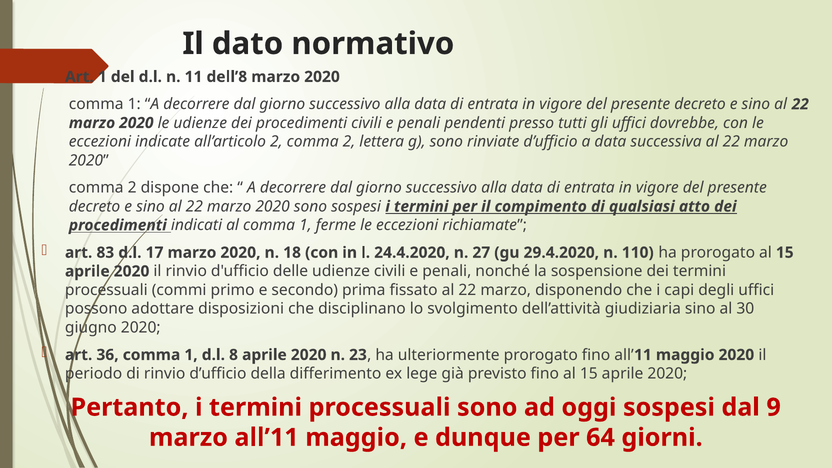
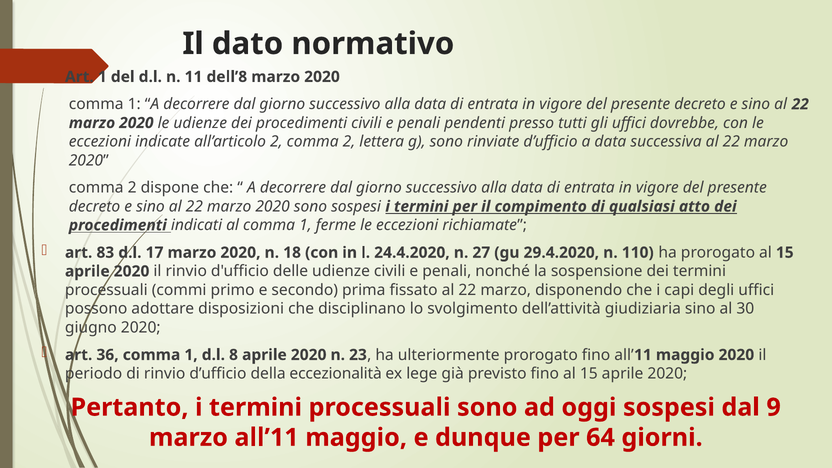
differimento: differimento -> eccezionalità (336, 374)
